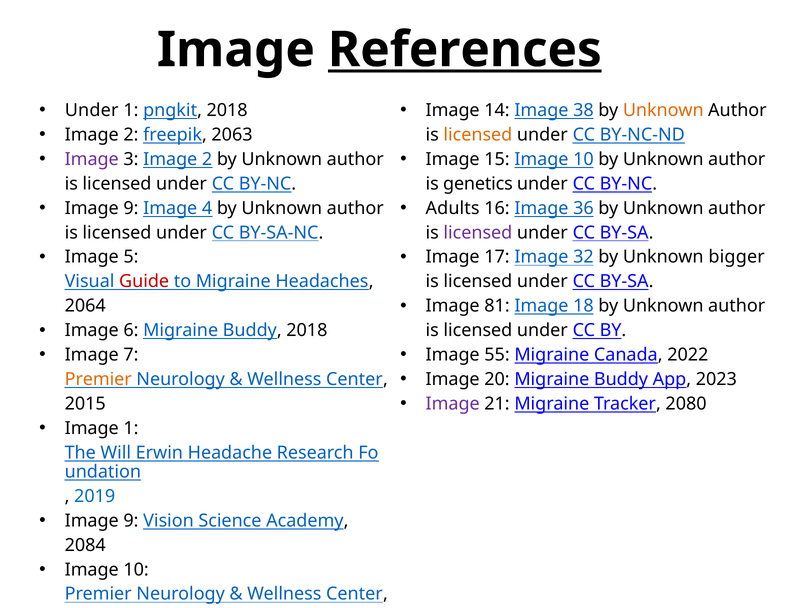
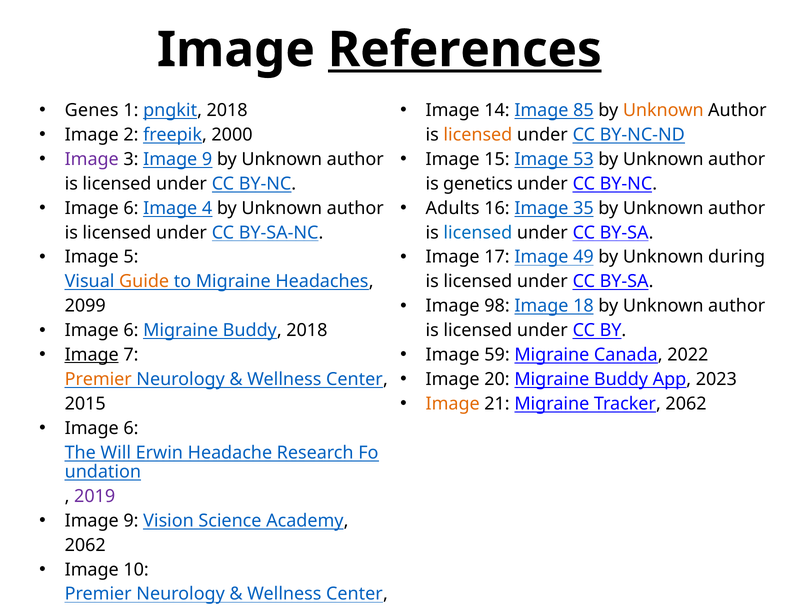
Under: Under -> Genes (92, 110)
38: 38 -> 85 (583, 110)
2063: 2063 -> 2000 (232, 135)
3 Image 2: 2 -> 9 (207, 159)
15 Image 10: 10 -> 53 (583, 159)
9: 9 -> 6 (131, 208)
36: 36 -> 35 (583, 208)
licensed colour: purple -> blue (478, 233)
32: 32 -> 49 (583, 257)
bigger: bigger -> during (737, 257)
Guide colour: red -> orange (144, 282)
81: 81 -> 98 (497, 306)
2064: 2064 -> 2099 (85, 306)
Image underline: none -> present (92, 355)
55: 55 -> 59 (497, 355)
Image colour: purple -> orange (453, 404)
Tracker 2080: 2080 -> 2062 (686, 404)
1: 1 -> 6 (131, 428)
2019 colour: blue -> purple (95, 496)
2084: 2084 -> 2062 (85, 545)
